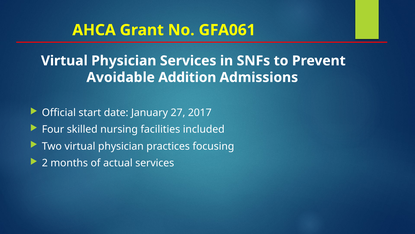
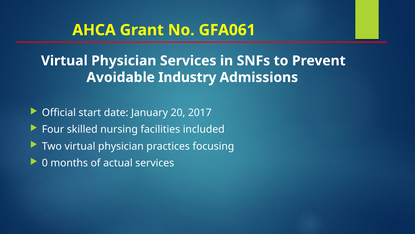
Addition: Addition -> Industry (187, 77)
27: 27 -> 20 (178, 112)
2: 2 -> 0 (45, 163)
